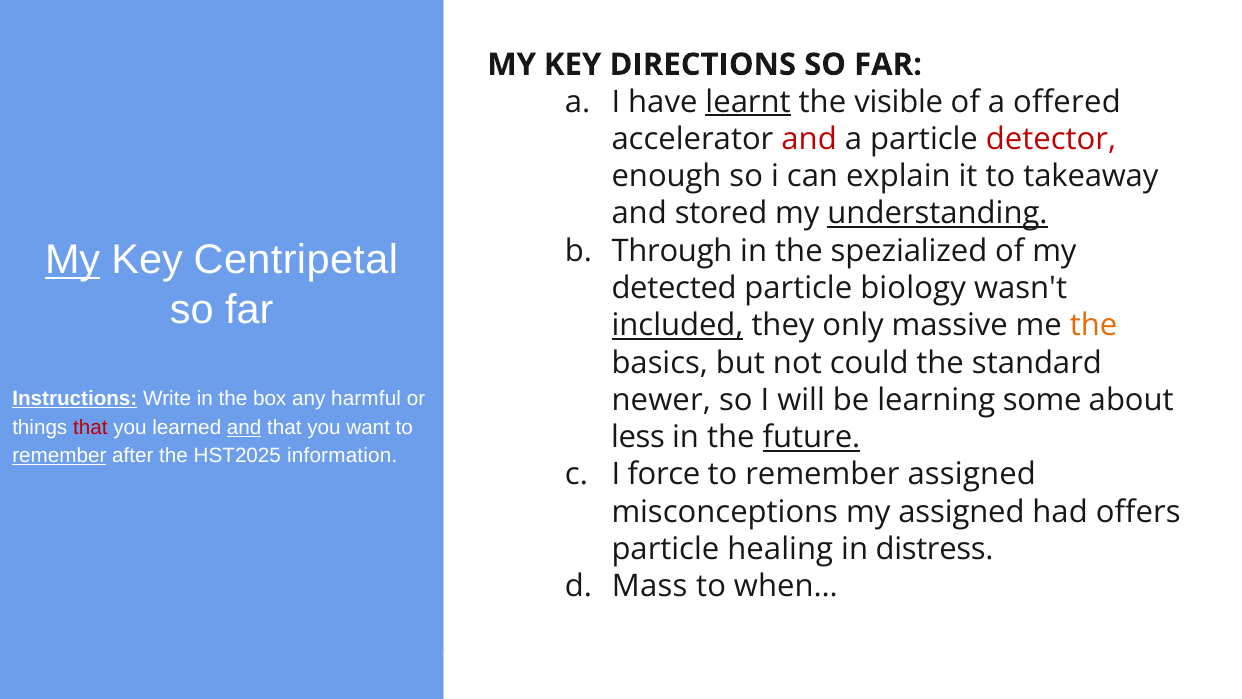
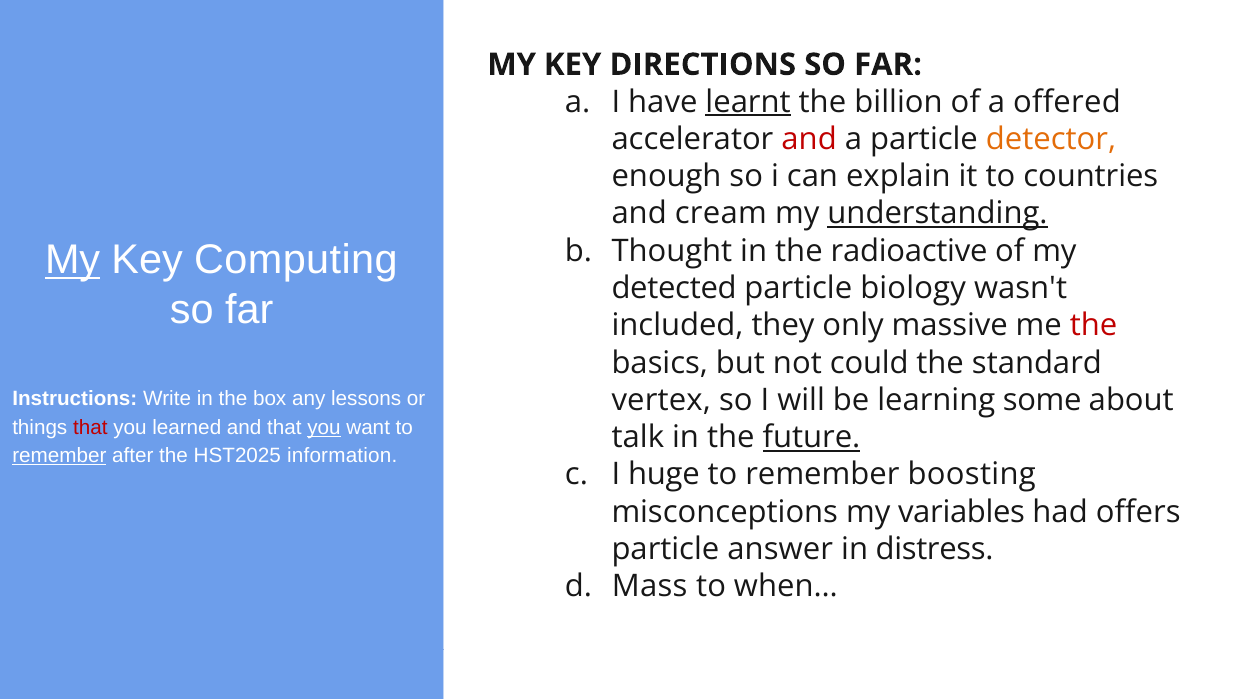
visible: visible -> billion (899, 102)
detector colour: red -> orange (1051, 139)
takeaway: takeaway -> countries (1091, 176)
stored: stored -> cream (721, 214)
Through: Through -> Thought (672, 251)
spezialized: spezialized -> radioactive (909, 251)
Centripetal: Centripetal -> Computing (296, 260)
included underline: present -> none (678, 325)
the colour: orange -> red (1094, 325)
Instructions underline: present -> none (75, 399)
harmful: harmful -> lessons (366, 399)
newer: newer -> vertex (661, 400)
and underline: present -> none (244, 427)
you underline: none -> present (324, 427)
less: less -> talk (638, 437)
force: force -> huge (664, 474)
remember assigned: assigned -> boosting (972, 474)
my assigned: assigned -> variables (962, 512)
healing: healing -> answer (780, 549)
